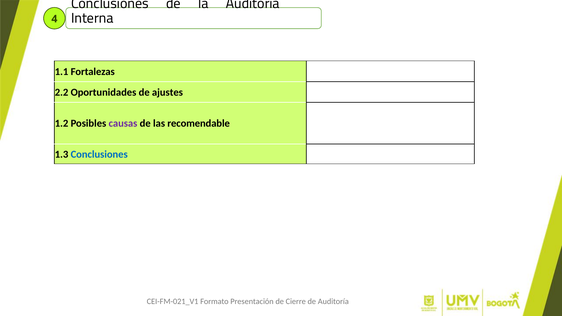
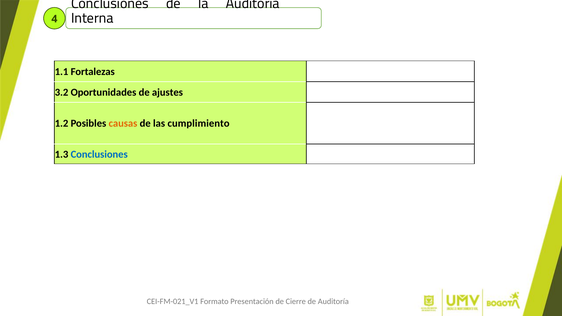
2.2: 2.2 -> 3.2 (62, 92)
causas colour: purple -> orange (123, 124)
recomendable: recomendable -> cumplimiento (199, 124)
